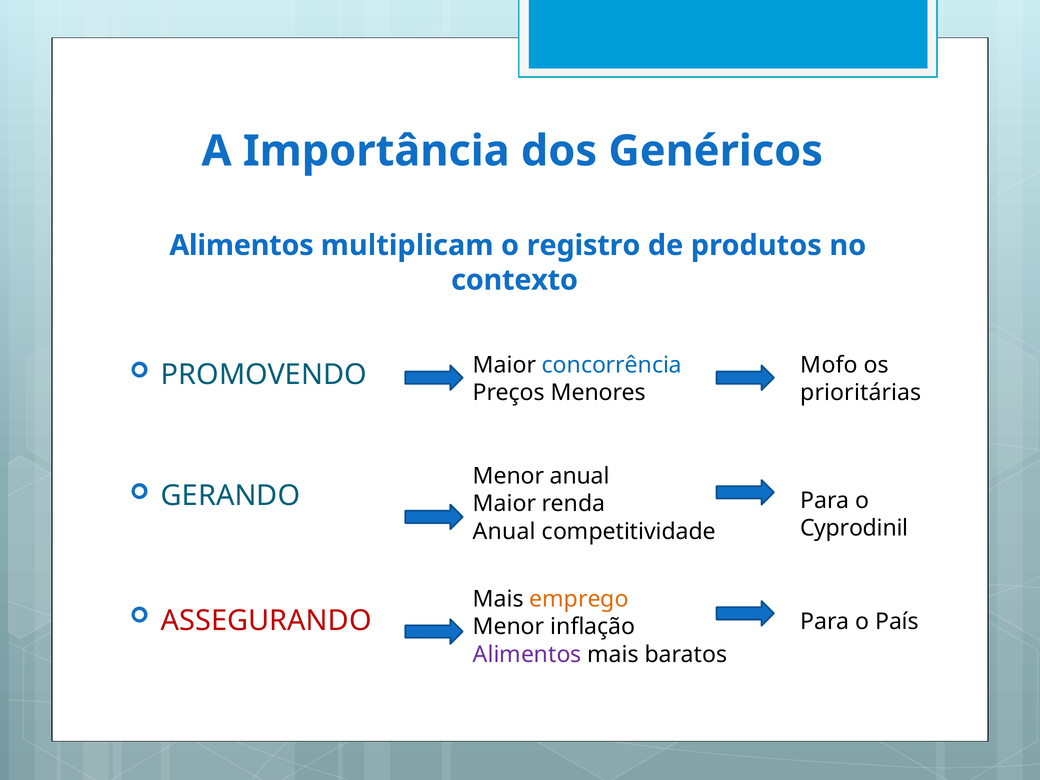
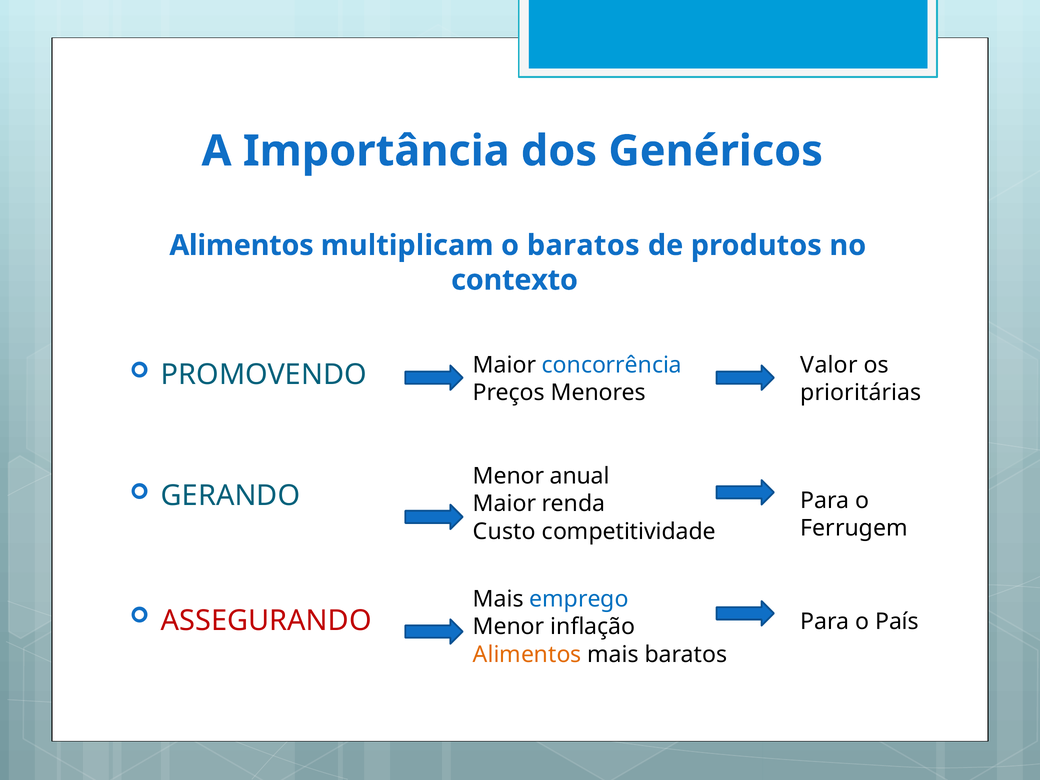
o registro: registro -> baratos (583, 245)
Mofo: Mofo -> Valor (829, 365)
Cyprodinil: Cyprodinil -> Ferrugem (854, 528)
Anual: Anual -> Custo (504, 532)
emprego colour: orange -> blue (579, 599)
Alimentos colour: purple -> orange (527, 654)
